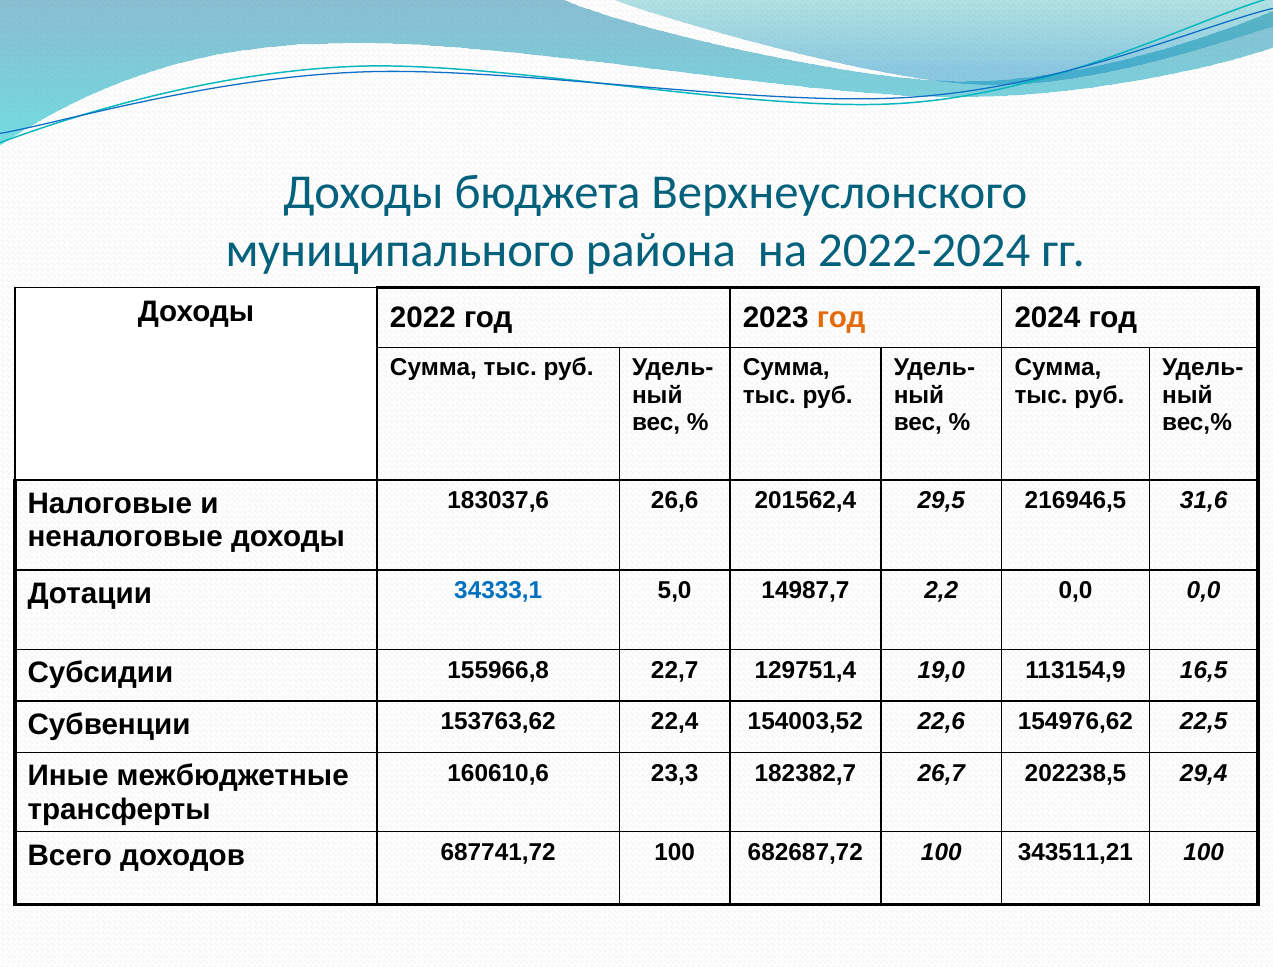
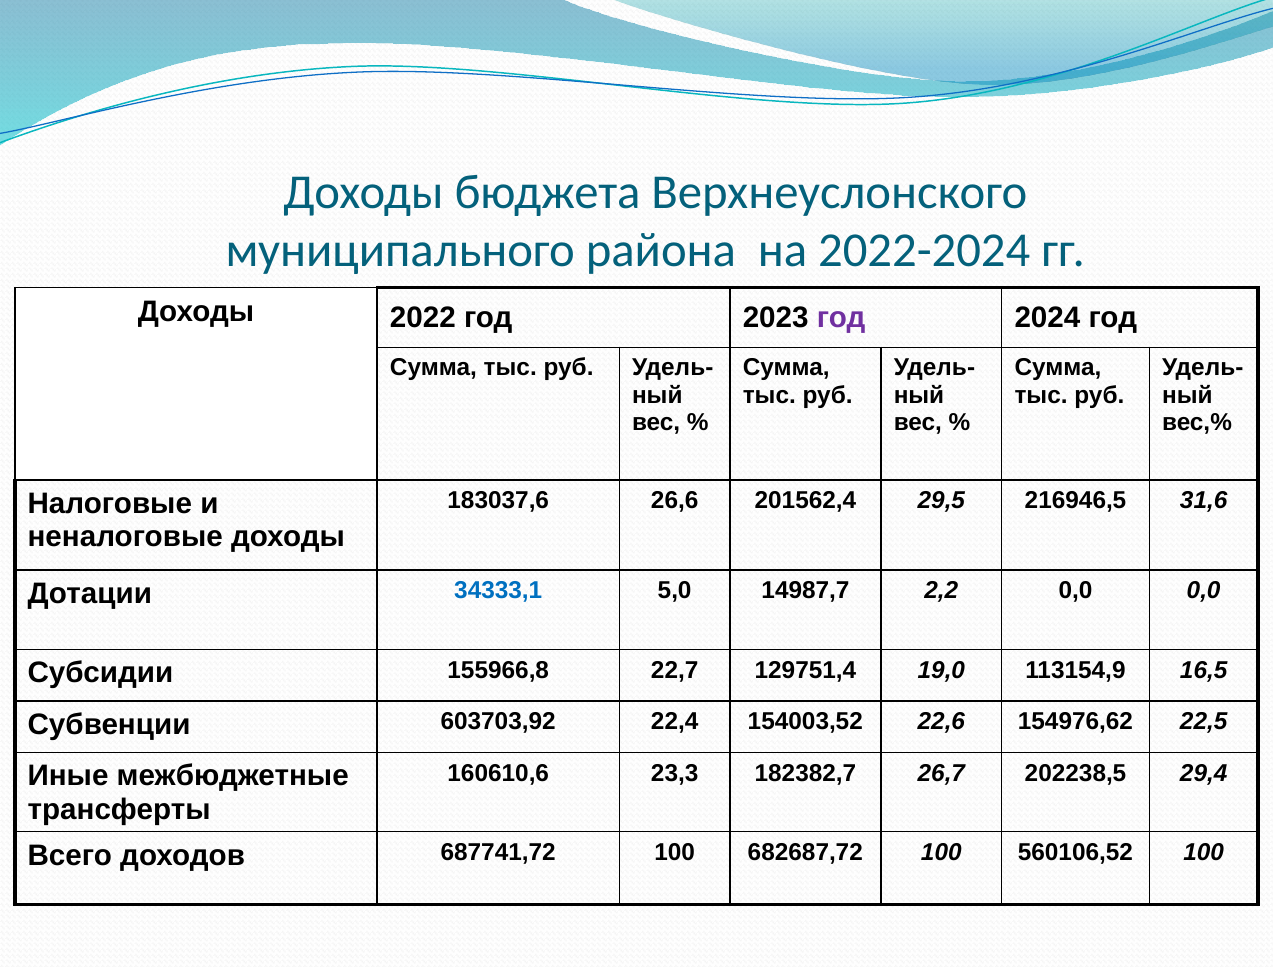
год colour: orange -> purple (841, 318)
153763,62: 153763,62 -> 603703,92 (498, 721)
343511,21: 343511,21 -> 560106,52 (1075, 852)
